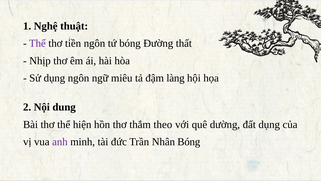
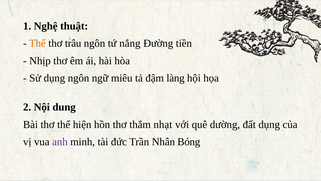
Thể colour: purple -> orange (37, 43)
tiền: tiền -> trâu (73, 43)
tứ bóng: bóng -> nắng (130, 43)
thất: thất -> tiền (184, 43)
theo: theo -> nhạt (163, 124)
